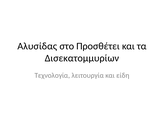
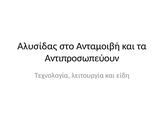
Προσθέτει: Προσθέτει -> Ανταμοιβή (98, 46)
Δισεκατομμυρίων: Δισεκατομμυρίων -> Αντιπροσωπεύουν (82, 58)
